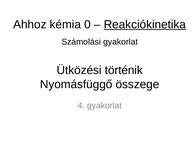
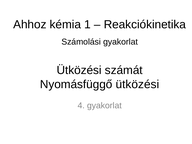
0: 0 -> 1 (87, 25)
Reakciókinetika underline: present -> none (145, 25)
történik: történik -> számát (124, 70)
Nyomásfüggő összege: összege -> ütközési (137, 84)
